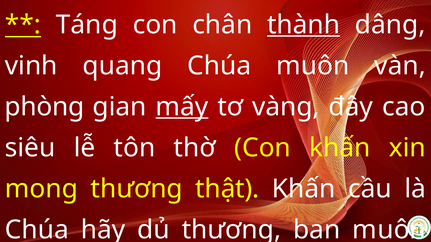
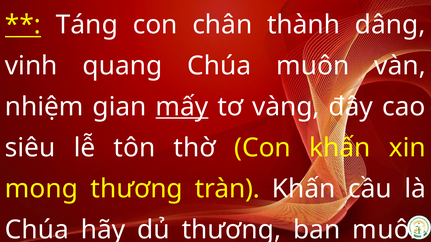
thành underline: present -> none (304, 25)
phòng: phòng -> nhiệm (44, 107)
thật: thật -> tràn (227, 189)
